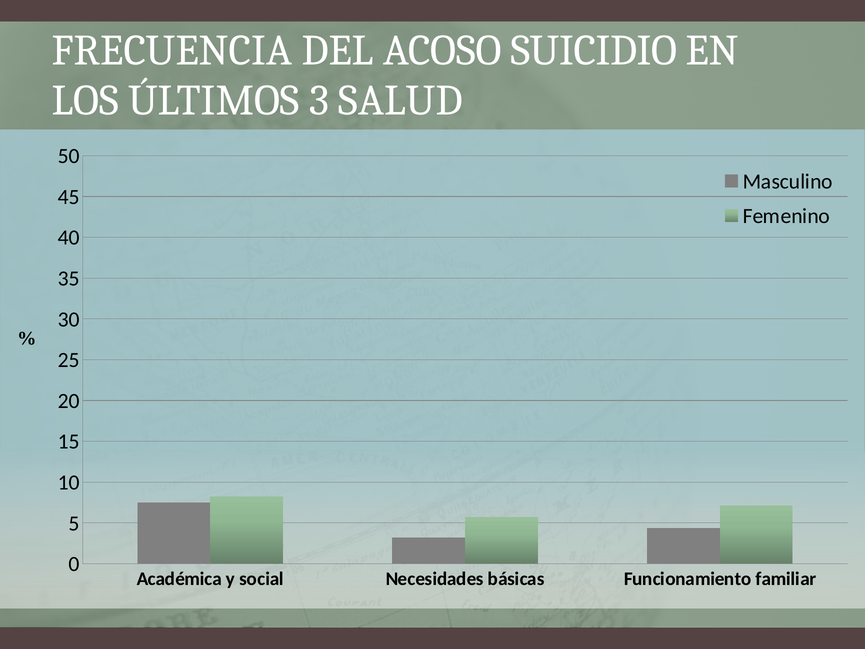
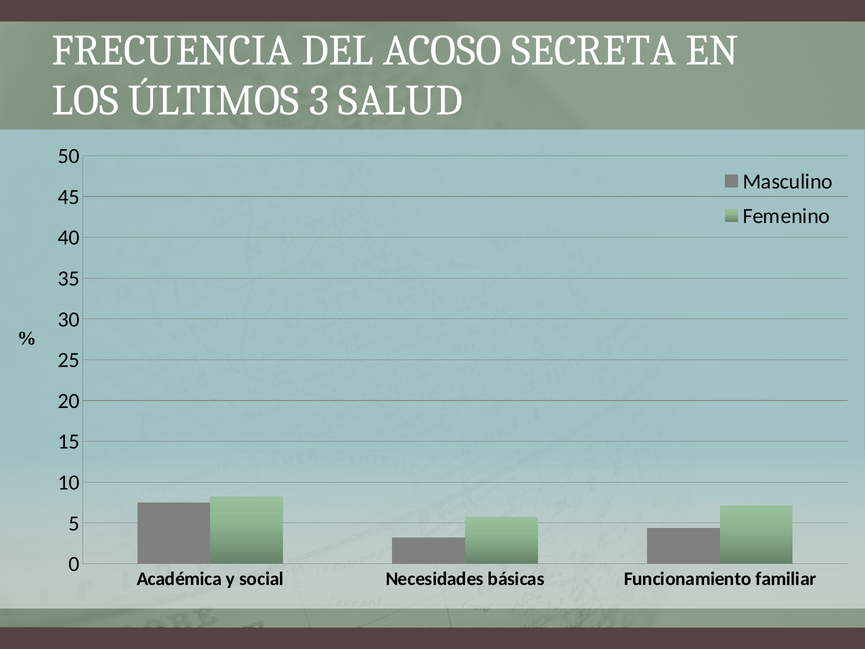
SUICIDIO: SUICIDIO -> SECRETA (594, 50)
